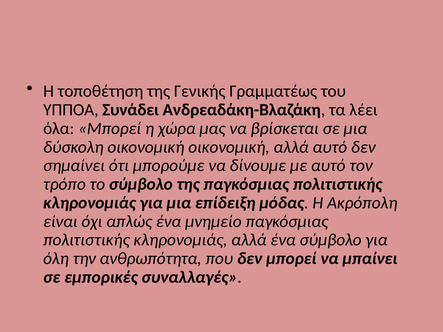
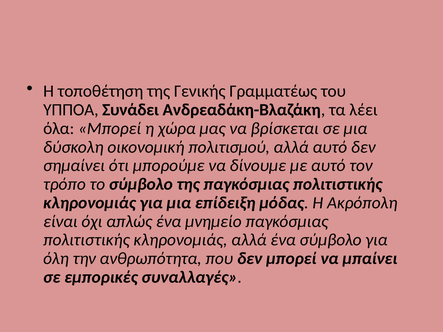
οικονομική οικονομική: οικονομική -> πολιτισμού (229, 147)
